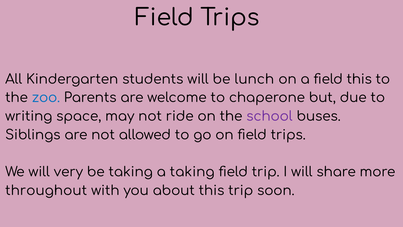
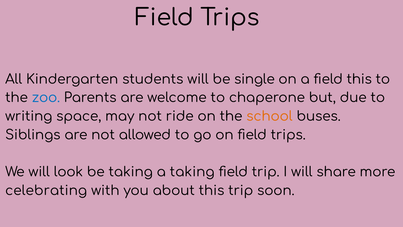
lunch: lunch -> single (254, 79)
school colour: purple -> orange (269, 116)
very: very -> look (68, 172)
throughout: throughout -> celebrating (46, 190)
